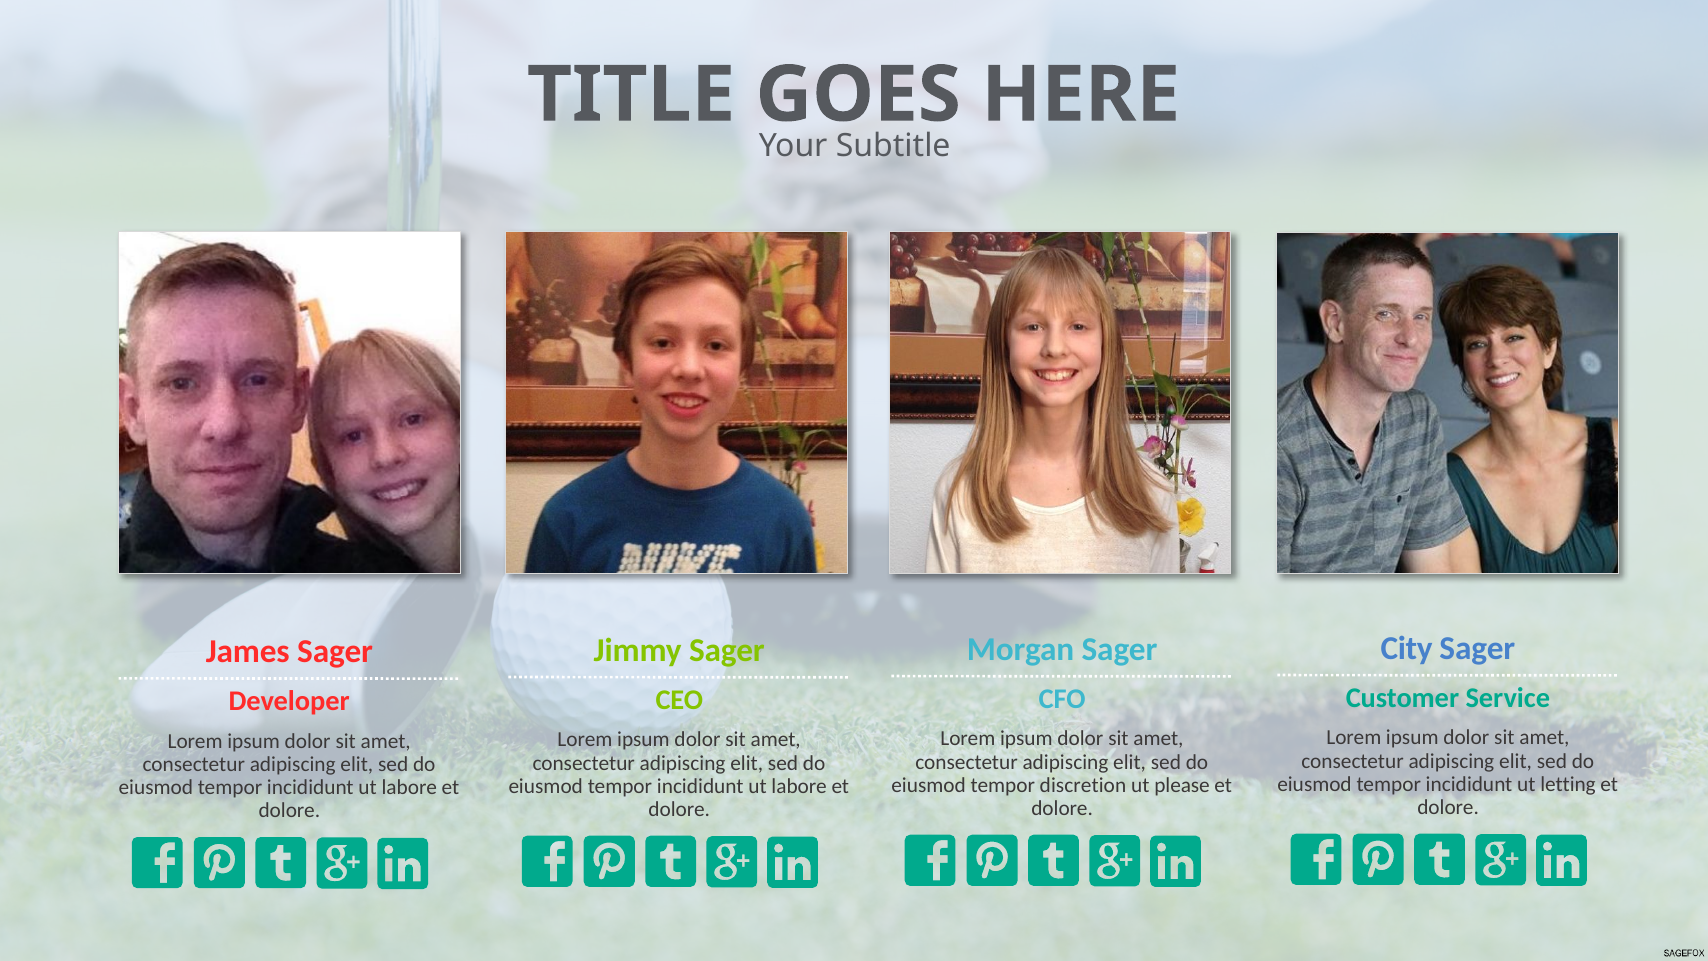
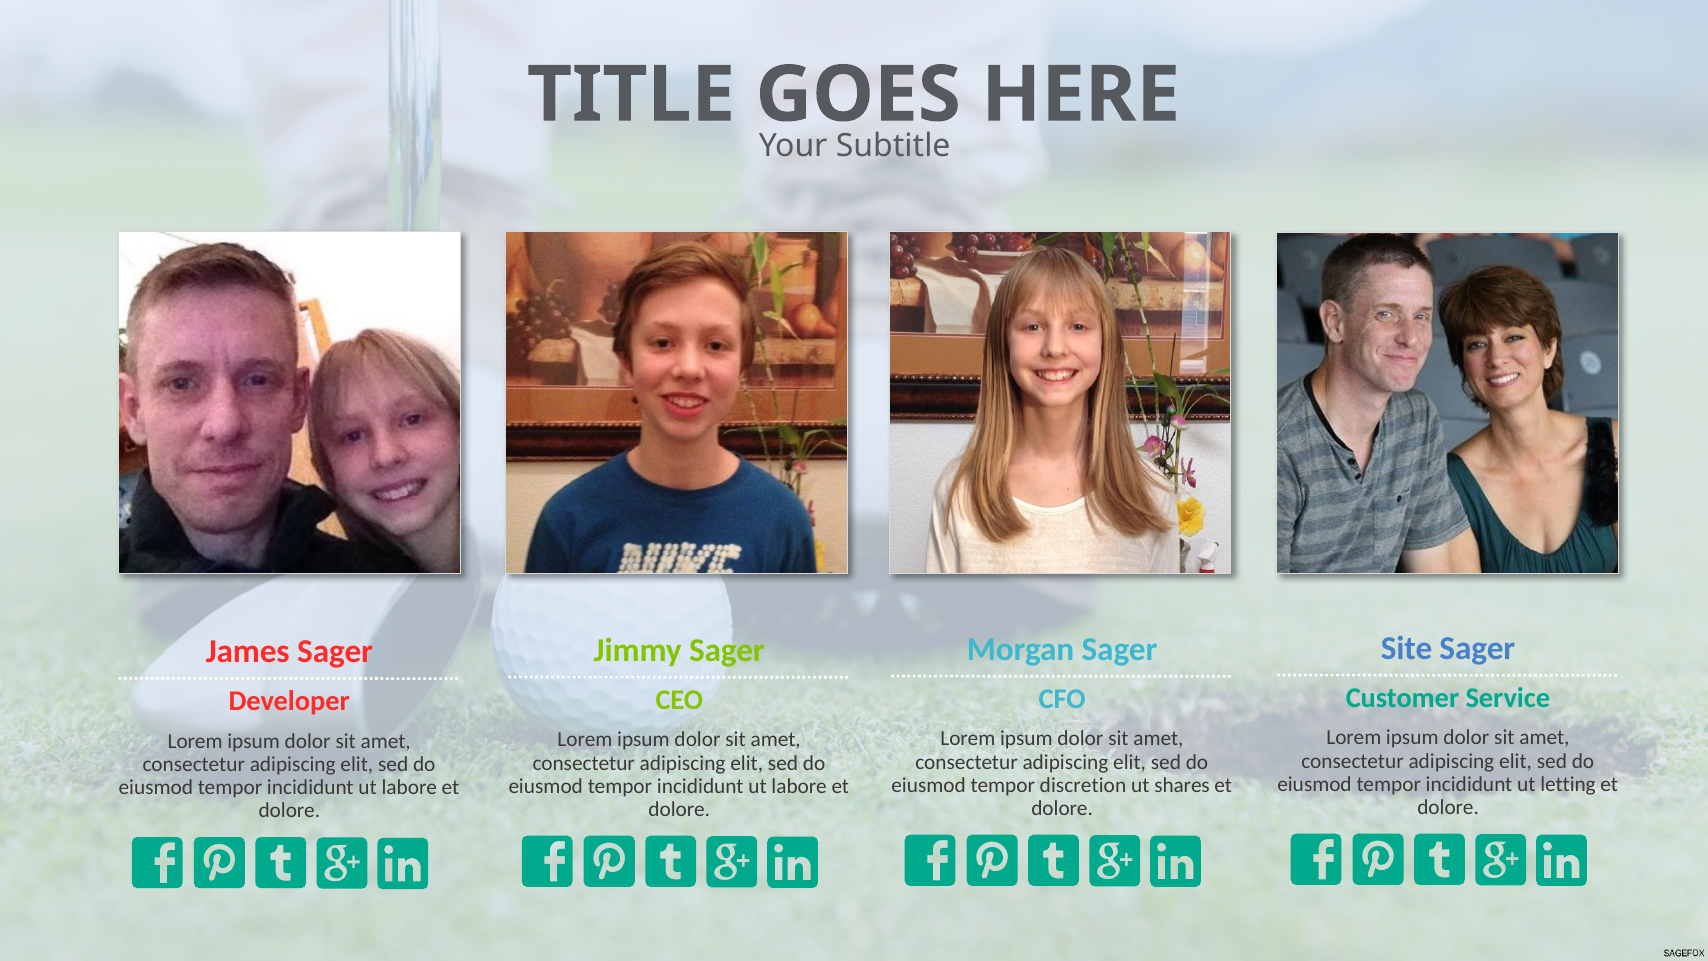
City: City -> Site (1407, 649)
please: please -> shares (1182, 785)
